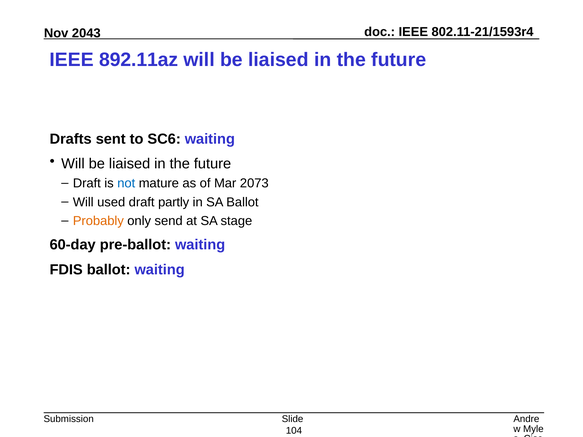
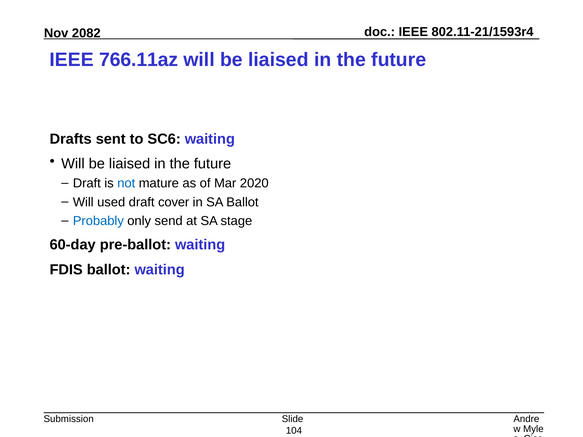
2043: 2043 -> 2082 (86, 33)
892.11az: 892.11az -> 766.11az (139, 60)
2073: 2073 -> 2020 (254, 183)
partly: partly -> cover (174, 202)
Probably colour: orange -> blue (98, 221)
